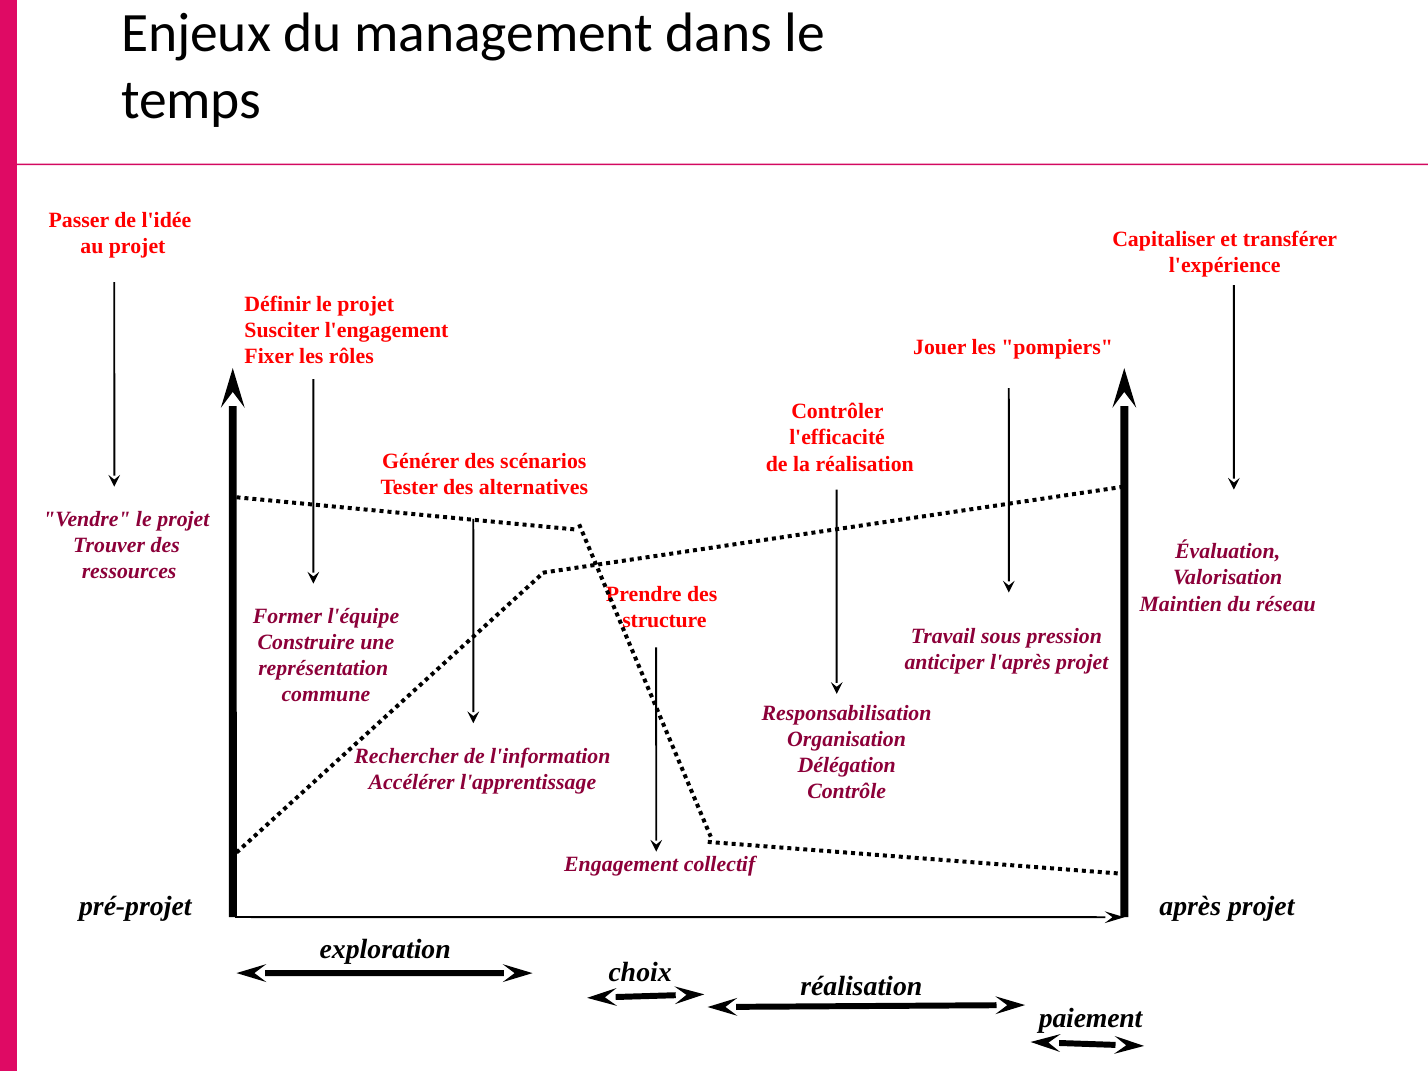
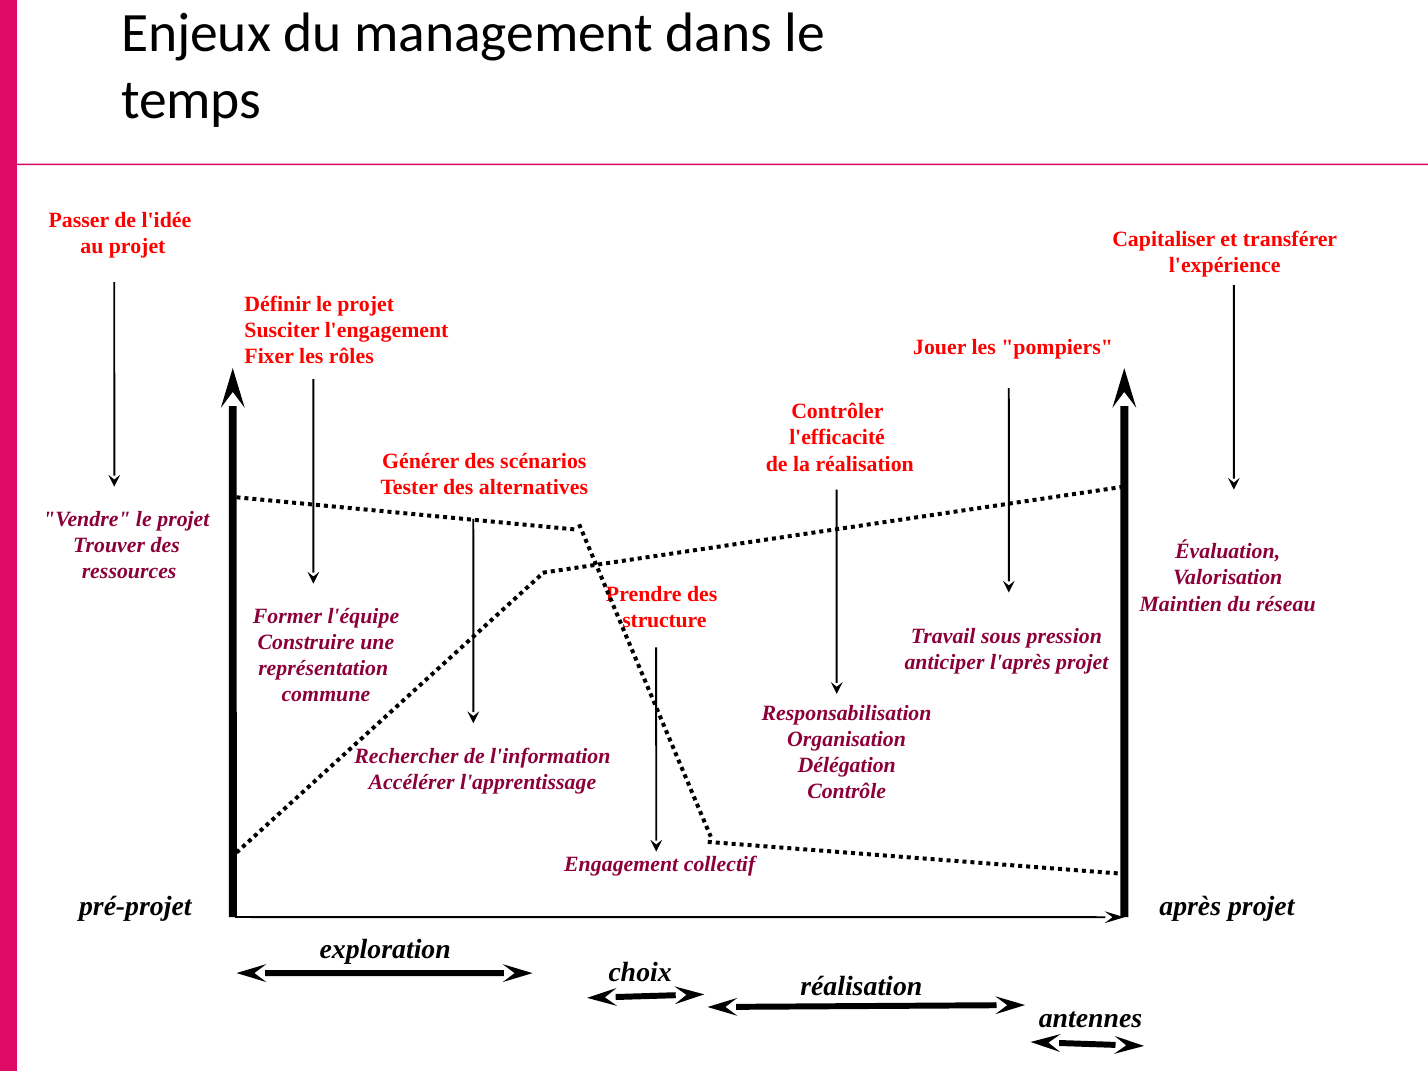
paiement: paiement -> antennes (1090, 1018)
